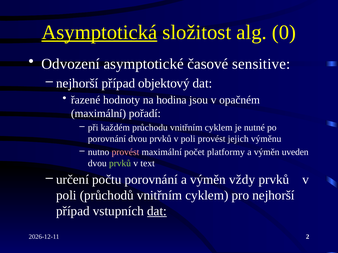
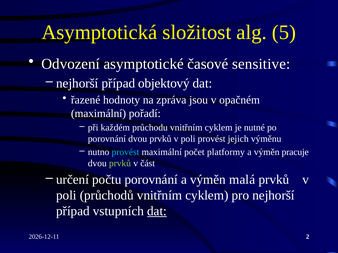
Asymptotická underline: present -> none (99, 32)
0: 0 -> 5 (284, 32)
hodina: hodina -> zpráva (171, 100)
provést colour: pink -> light blue (125, 152)
uveden: uveden -> pracuje (295, 152)
text: text -> část (148, 164)
vždy: vždy -> malá (242, 180)
